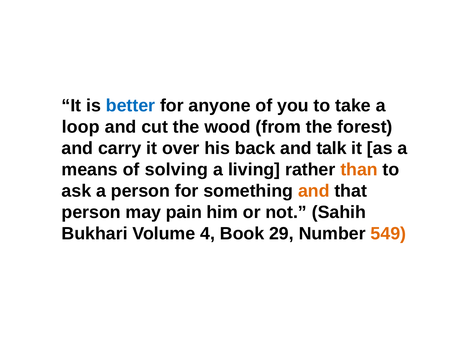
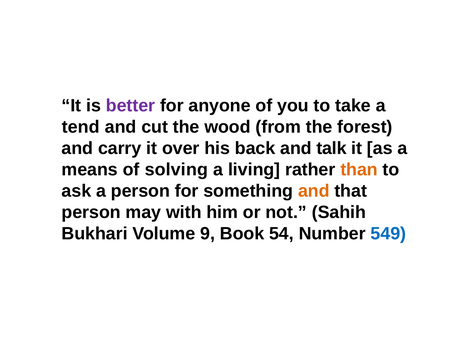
better colour: blue -> purple (130, 106)
loop: loop -> tend (81, 127)
pain: pain -> with (184, 212)
4: 4 -> 9 (208, 234)
29: 29 -> 54 (281, 234)
549 colour: orange -> blue (388, 234)
